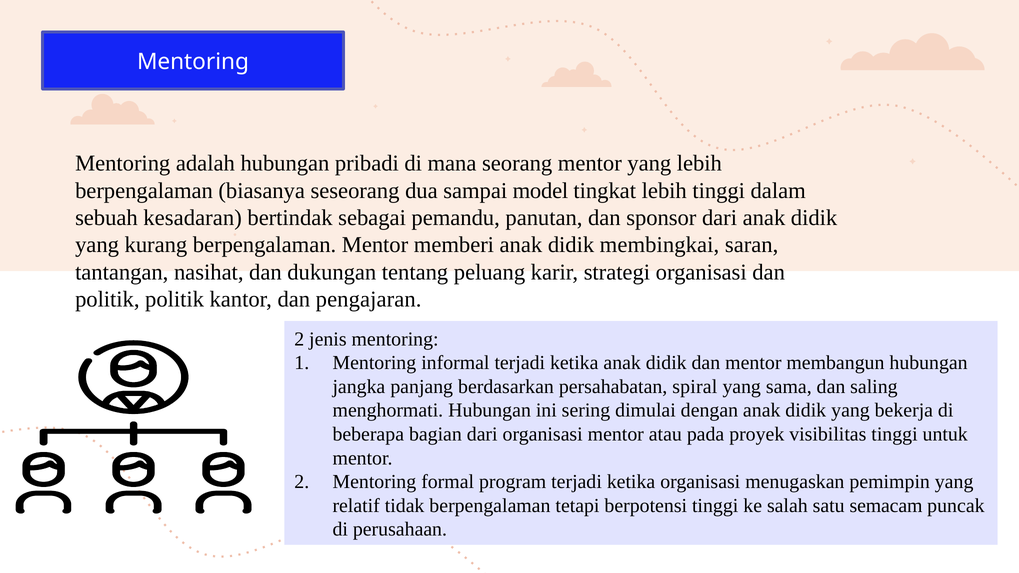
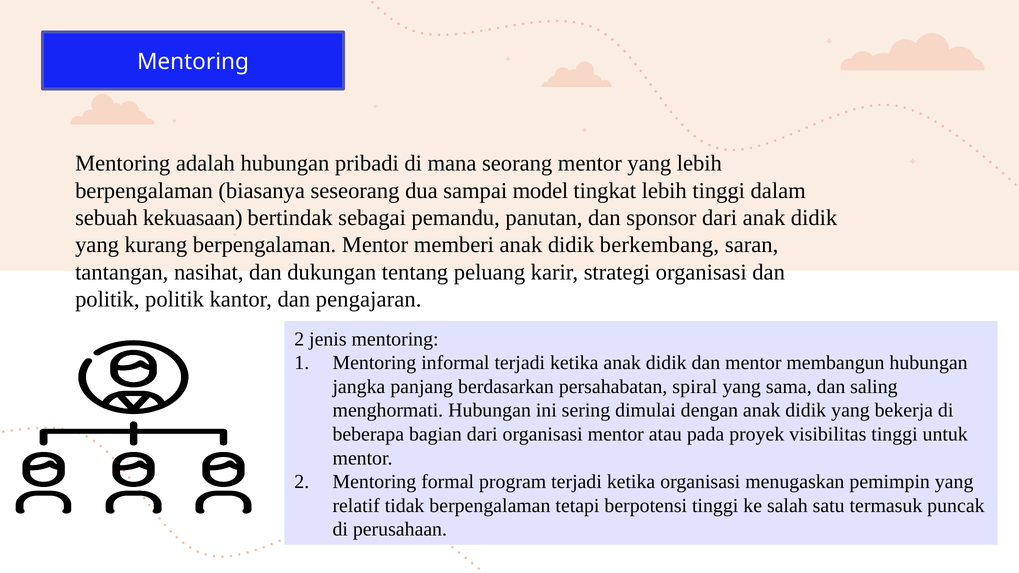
kesadaran: kesadaran -> kekuasaan (193, 218)
membingkai: membingkai -> berkembang (659, 245)
semacam: semacam -> termasuk (886, 506)
